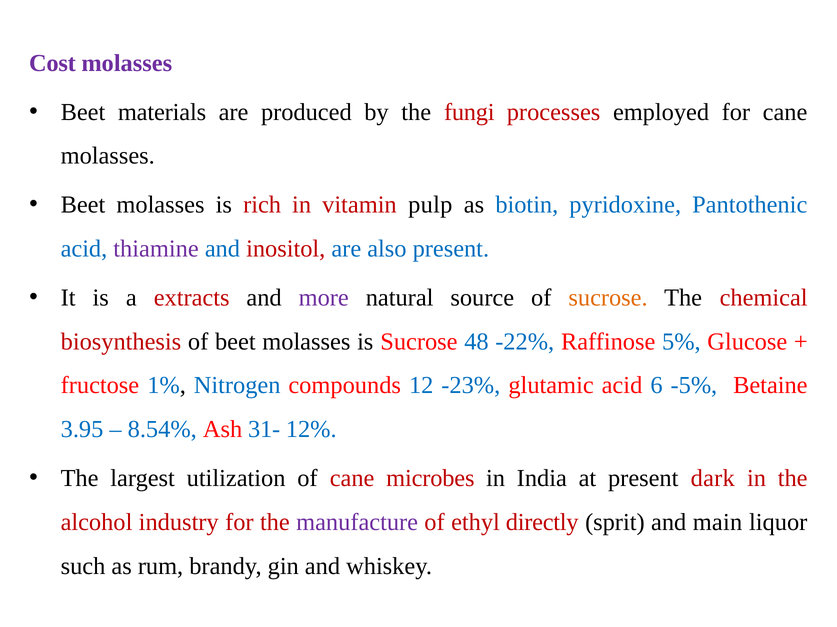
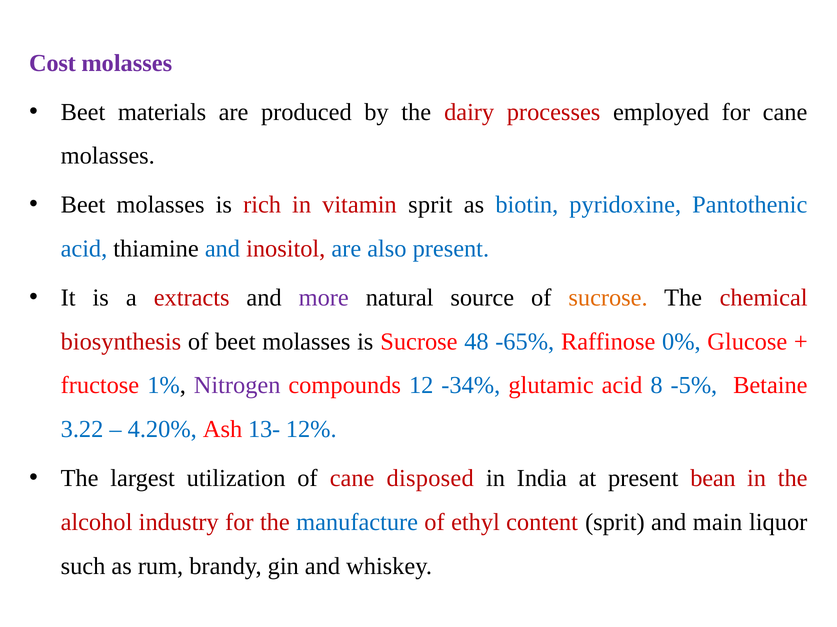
fungi: fungi -> dairy (469, 112)
vitamin pulp: pulp -> sprit (430, 205)
thiamine colour: purple -> black (156, 249)
-22%: -22% -> -65% (525, 342)
5%: 5% -> 0% (681, 342)
Nitrogen colour: blue -> purple (237, 386)
-23%: -23% -> -34% (471, 386)
6: 6 -> 8 (657, 386)
3.95: 3.95 -> 3.22 (82, 430)
8.54%: 8.54% -> 4.20% (162, 430)
31-: 31- -> 13- (264, 430)
microbes: microbes -> disposed (430, 479)
dark: dark -> bean (713, 479)
manufacture colour: purple -> blue (357, 523)
directly: directly -> content (542, 523)
